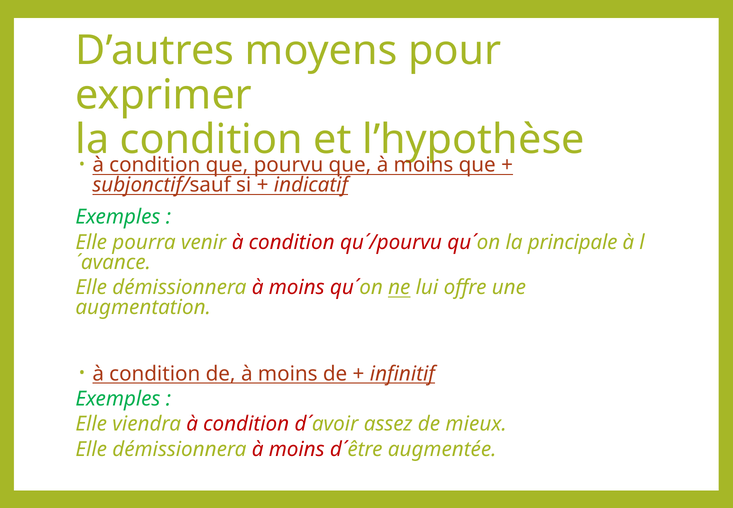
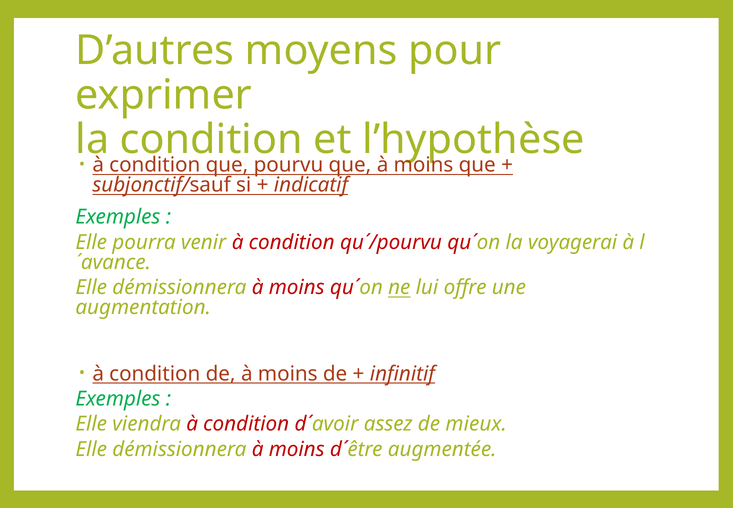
principale: principale -> voyagerai (573, 242)
